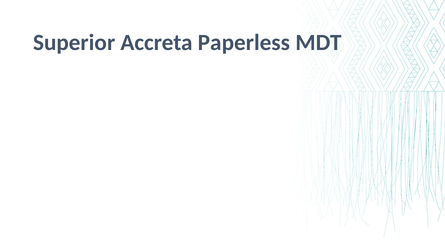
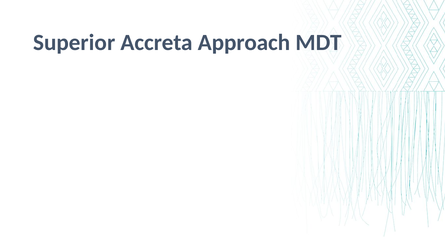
Paperless: Paperless -> Approach (244, 43)
